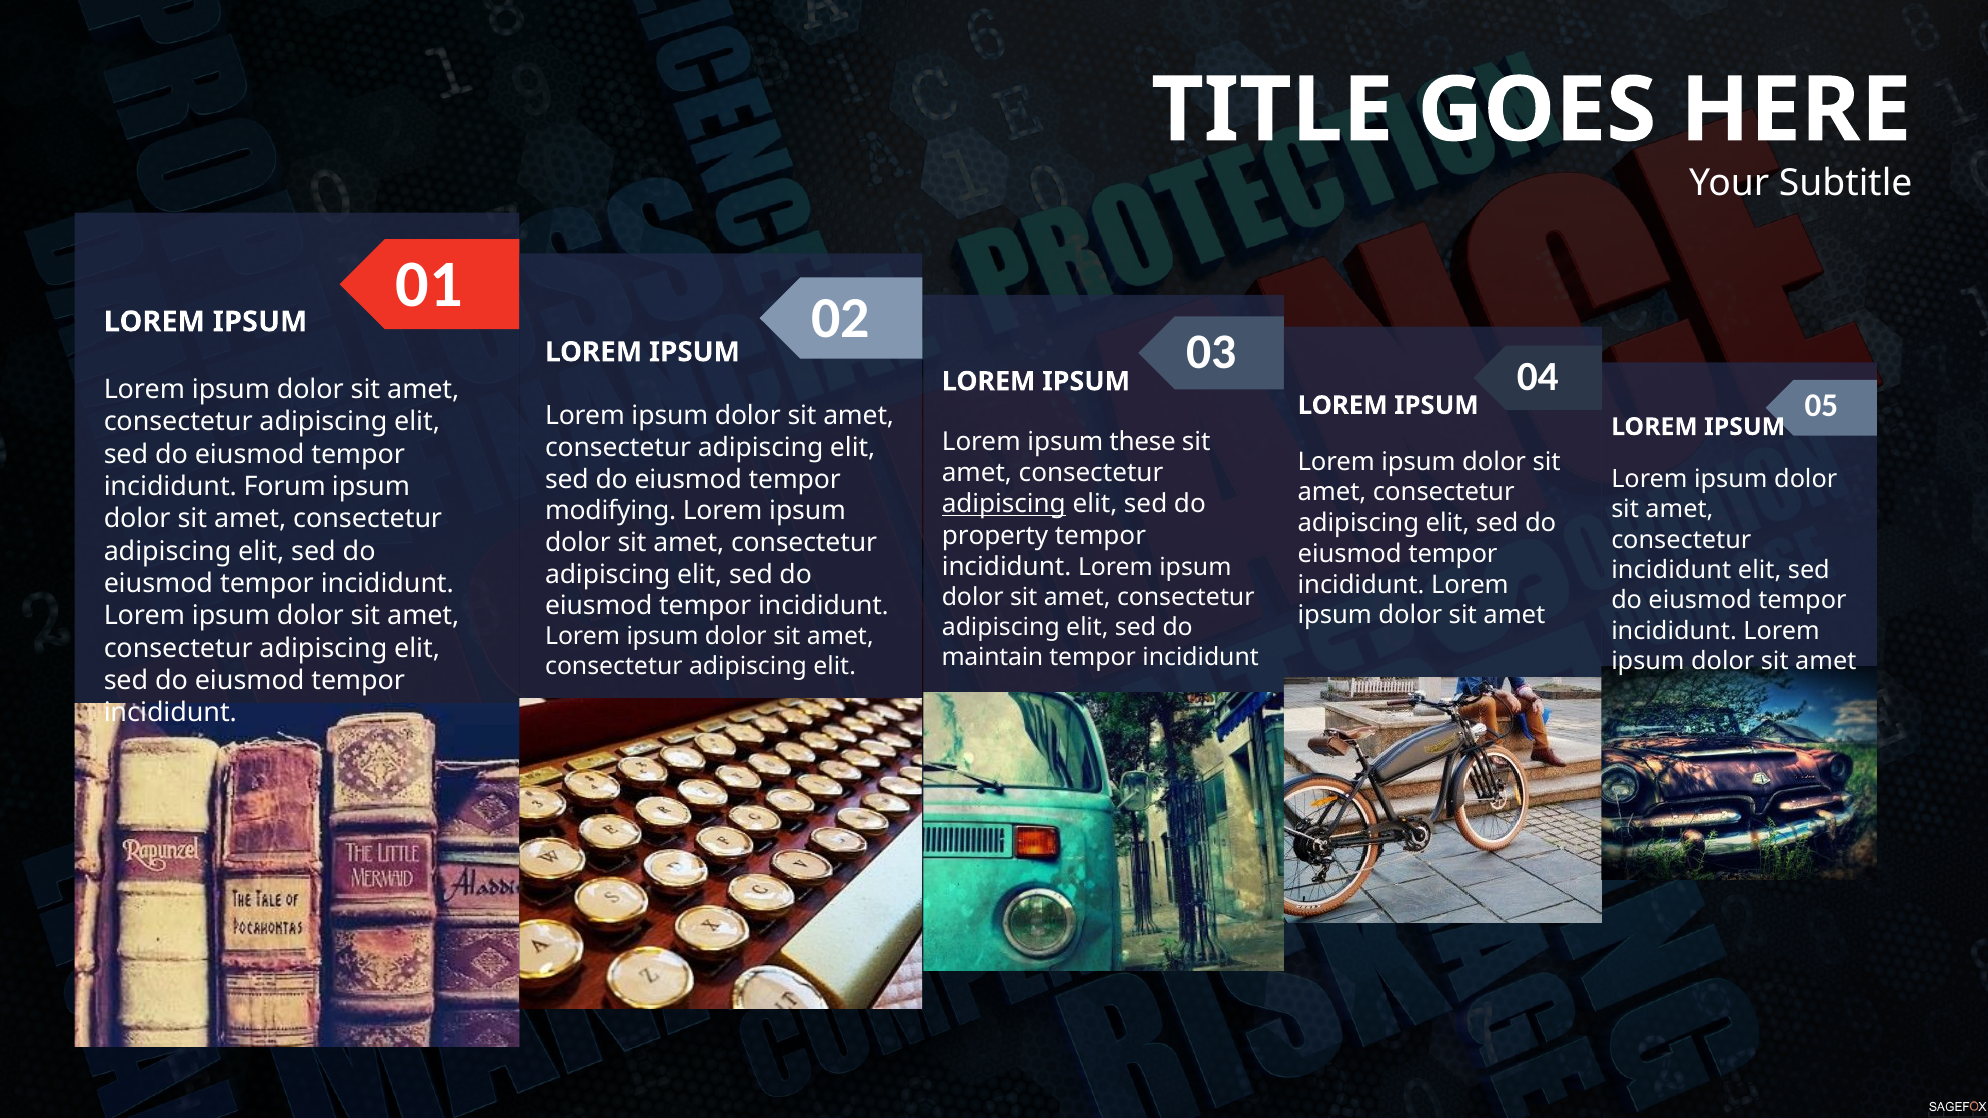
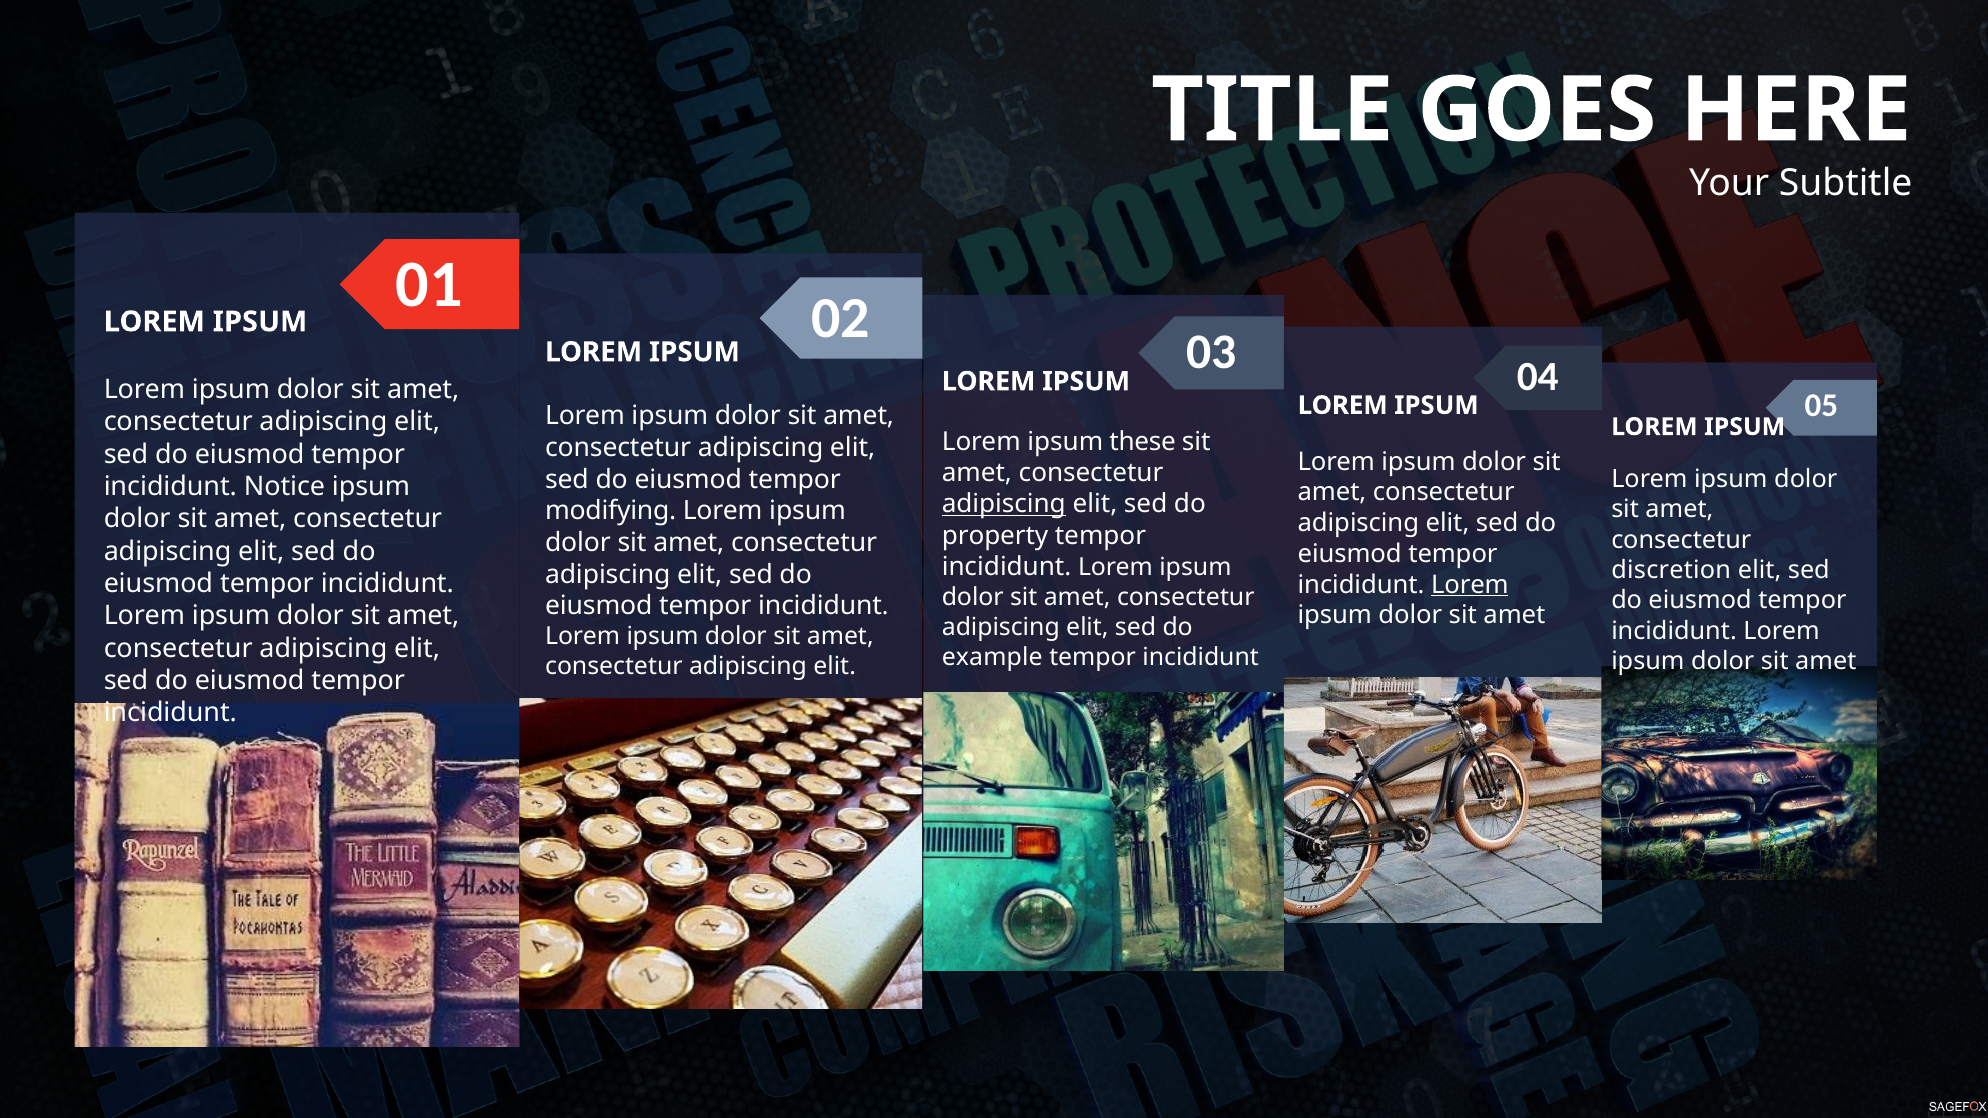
Forum: Forum -> Notice (285, 487)
incididunt: incididunt -> discretion (1671, 570)
Lorem underline: none -> present (1470, 585)
maintain: maintain -> example (992, 657)
